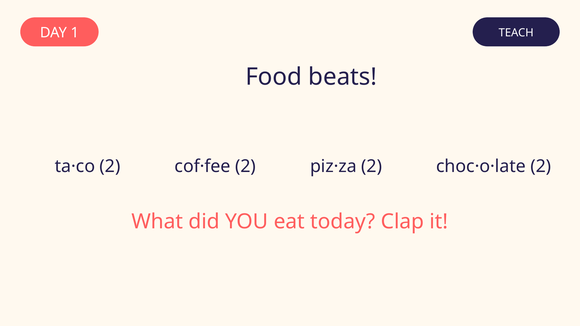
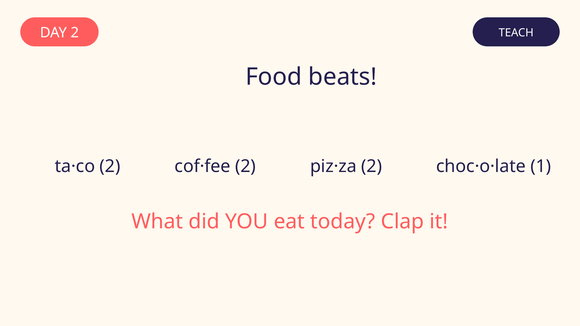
DAY 1: 1 -> 2 (75, 33)
choc·o·late 2: 2 -> 1 (541, 167)
